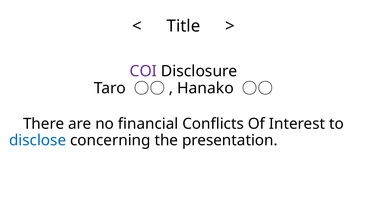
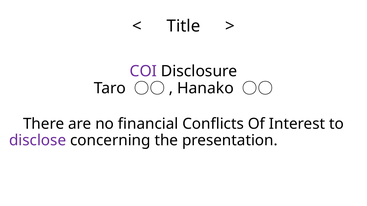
disclose colour: blue -> purple (38, 141)
